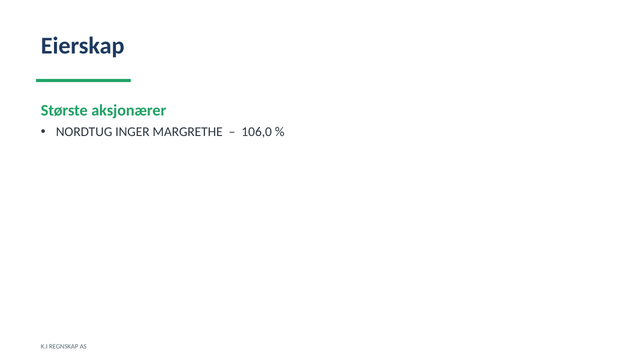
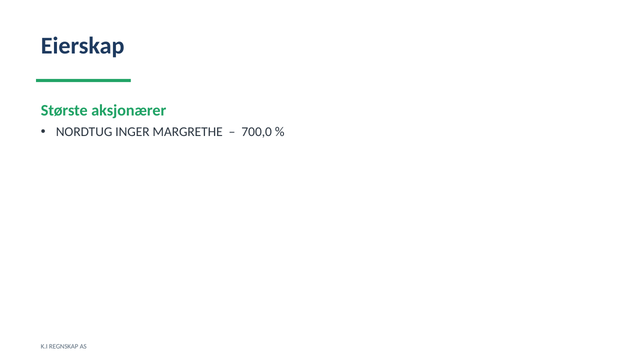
106,0: 106,0 -> 700,0 (257, 132)
